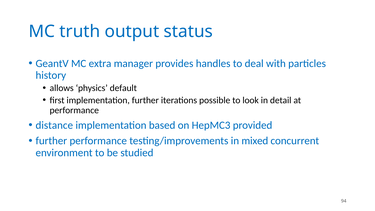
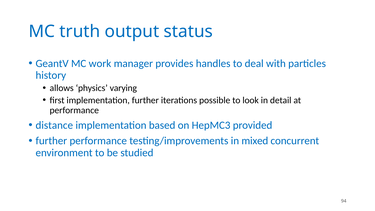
extra: extra -> work (100, 63)
default: default -> varying (123, 88)
